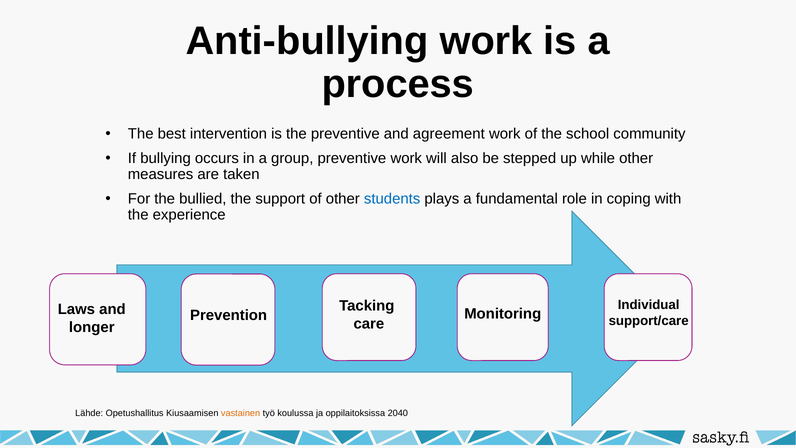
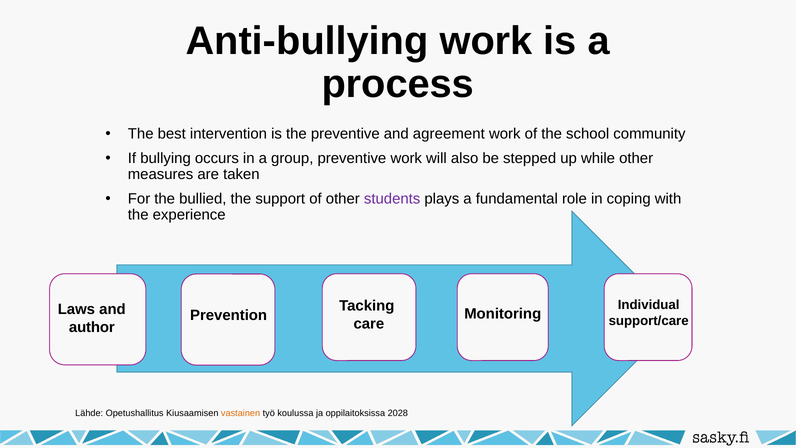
students colour: blue -> purple (392, 199)
longer: longer -> author (92, 327)
2040: 2040 -> 2028 (398, 413)
